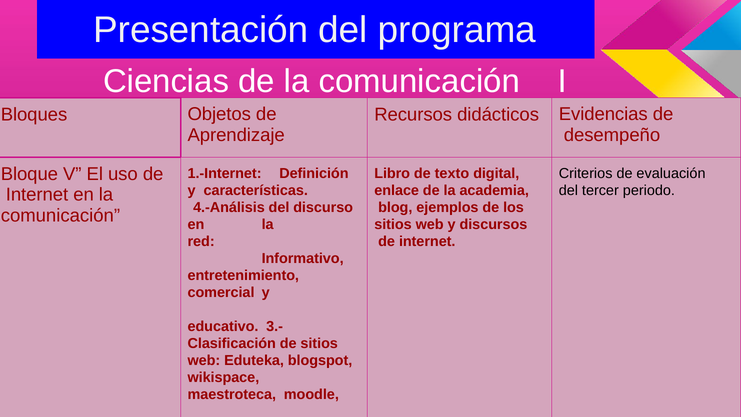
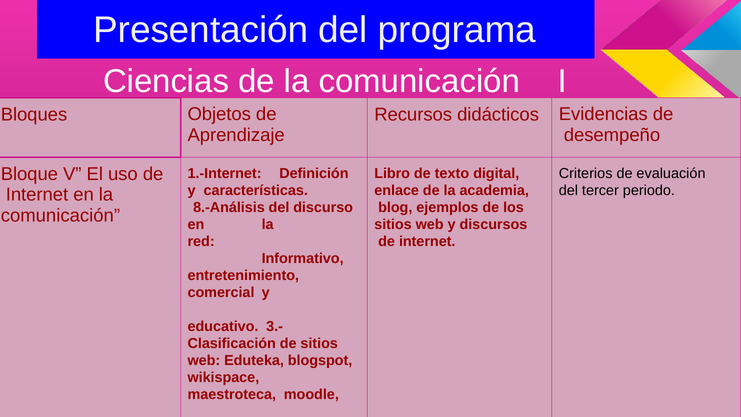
4.-Análisis: 4.-Análisis -> 8.-Análisis (229, 207)
